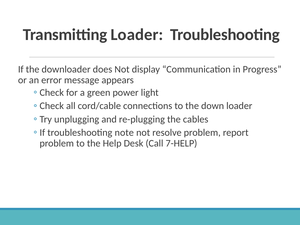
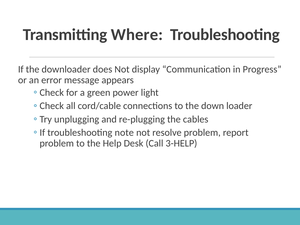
Transmitting Loader: Loader -> Where (137, 35)
7-HELP: 7-HELP -> 3-HELP (181, 143)
